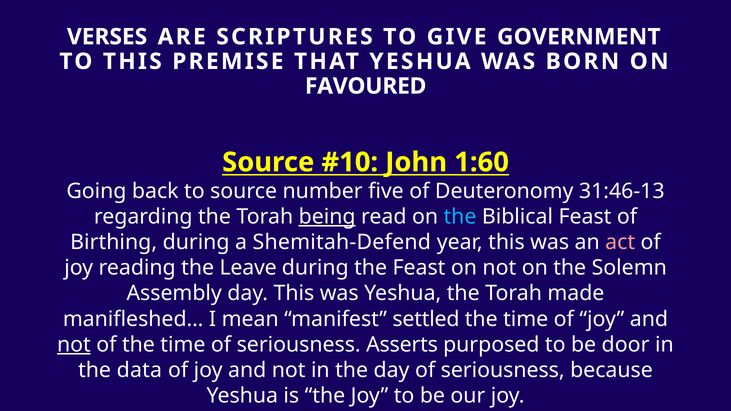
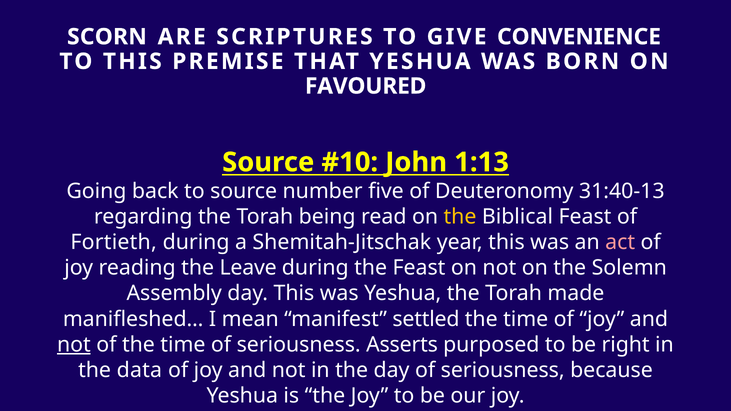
VERSES: VERSES -> SCORN (107, 37)
GOVERNMENT: GOVERNMENT -> CONVENIENCE (579, 37)
1:60: 1:60 -> 1:13 (482, 162)
31:46-13: 31:46-13 -> 31:40-13 (622, 191)
being underline: present -> none (327, 217)
the colour: light blue -> yellow (460, 217)
Birthing: Birthing -> Fortieth (114, 242)
Shemitah-Defend: Shemitah-Defend -> Shemitah-Jitschak (342, 242)
door: door -> right (626, 345)
